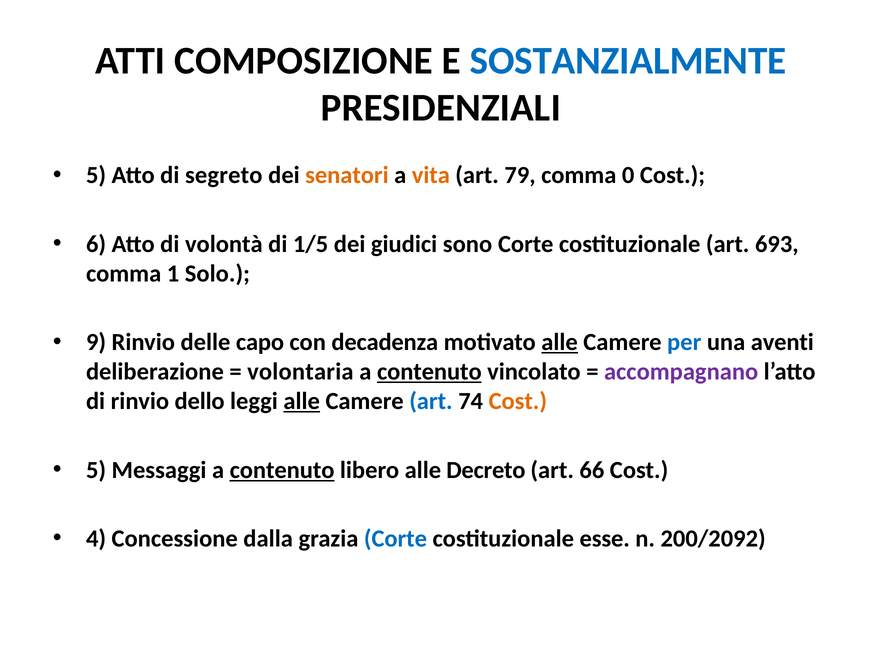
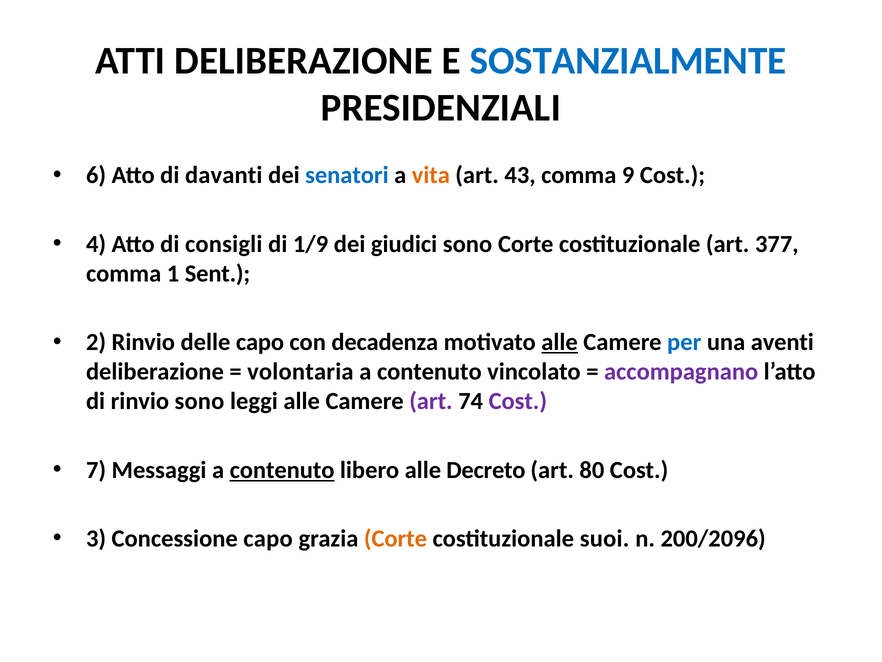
ATTI COMPOSIZIONE: COMPOSIZIONE -> DELIBERAZIONE (304, 61)
5: 5 -> 6 (96, 175)
segreto: segreto -> davanti (224, 175)
senatori colour: orange -> blue (347, 175)
79: 79 -> 43 (520, 175)
0: 0 -> 9 (628, 175)
6: 6 -> 4 (96, 244)
volontà: volontà -> consigli (224, 244)
1/5: 1/5 -> 1/9 (311, 244)
693: 693 -> 377 (777, 244)
Solo: Solo -> Sent (218, 273)
9: 9 -> 2 (96, 342)
contenuto underline: present -> none (429, 371)
rinvio dello: dello -> sono (199, 401)
alle underline: present -> none (302, 401)
art colour: blue -> purple (431, 401)
Cost colour: orange -> purple (518, 401)
5: 5 -> 7 (96, 470)
66: 66 -> 80 (592, 470)
4: 4 -> 3 (96, 538)
Concessione dalla: dalla -> capo (268, 538)
Corte colour: blue -> orange (395, 538)
esse: esse -> suoi (605, 538)
200/2092: 200/2092 -> 200/2096 (713, 538)
